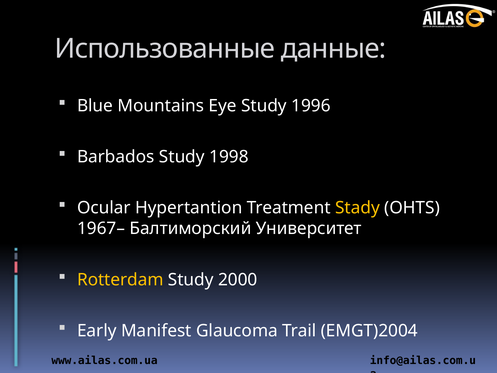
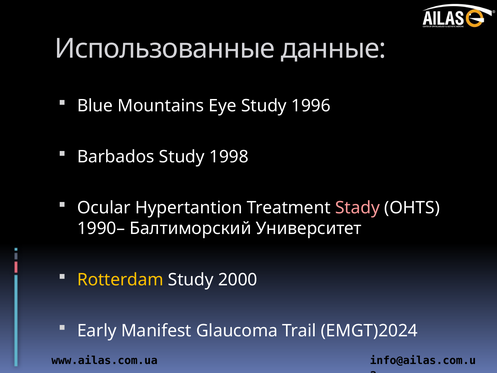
Stady colour: yellow -> pink (357, 208)
1967–: 1967– -> 1990– (101, 228)
EMGT)2004: EMGT)2004 -> EMGT)2024 (369, 331)
